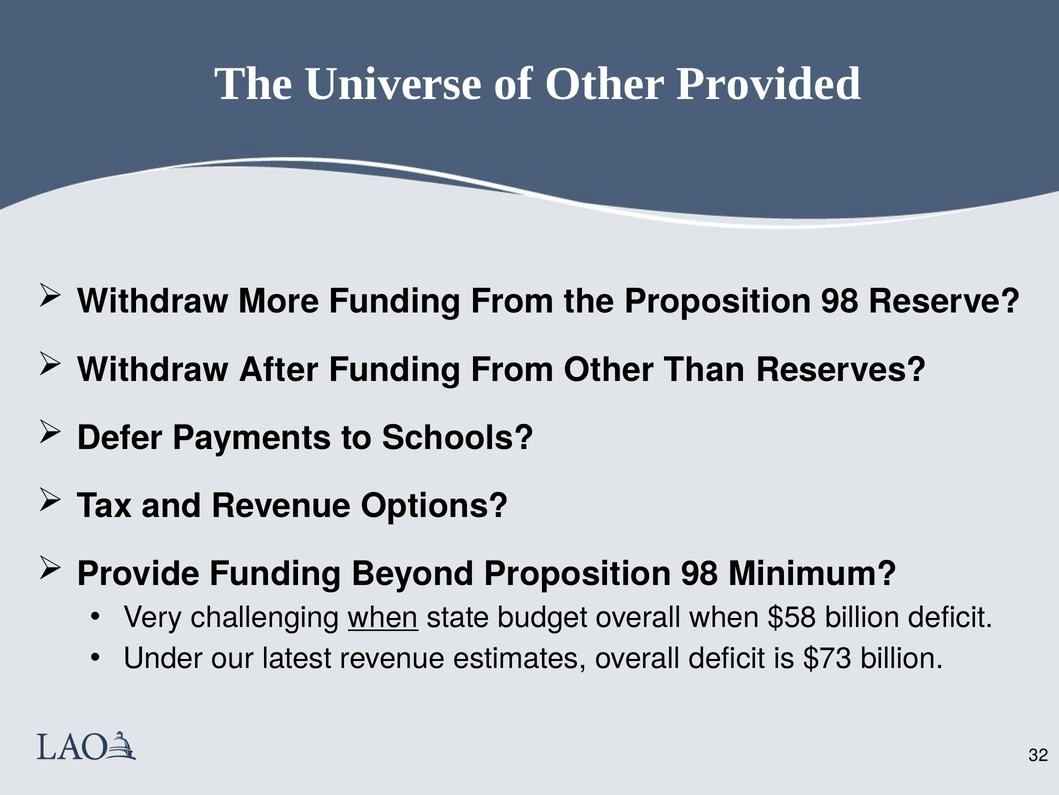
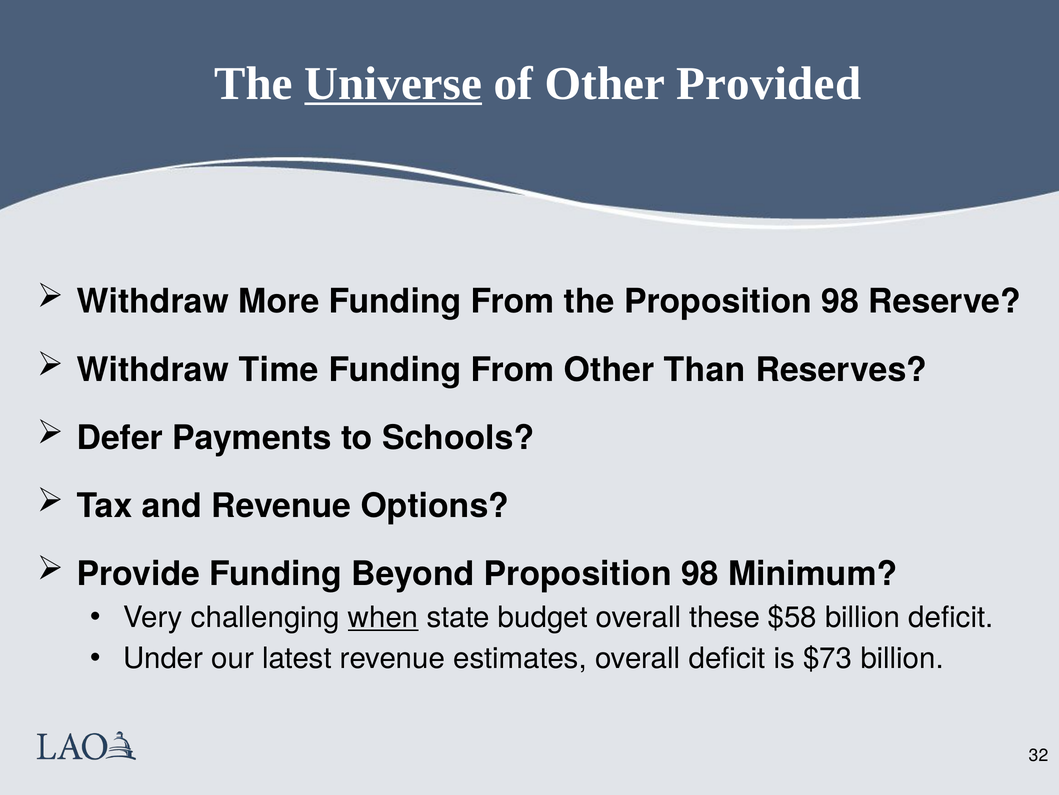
Universe underline: none -> present (393, 83)
After: After -> Time (279, 369)
overall when: when -> these (725, 617)
